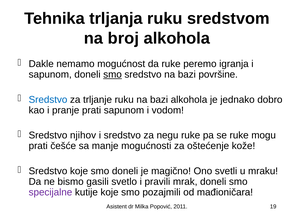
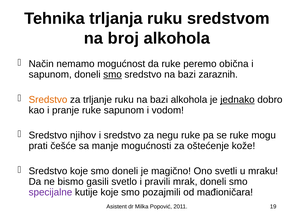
Dakle: Dakle -> Način (41, 64)
igranja: igranja -> obična (234, 64)
površine: površine -> zaraznih (218, 74)
Sredstvo colour: blue -> orange (48, 99)
jednako underline: none -> present (237, 99)
pranje prati: prati -> ruke (92, 110)
